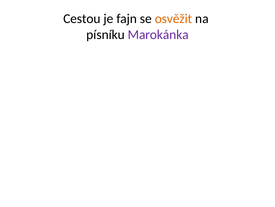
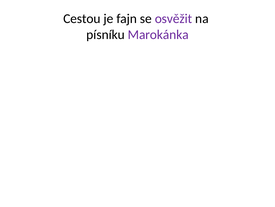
osvěžit colour: orange -> purple (174, 19)
